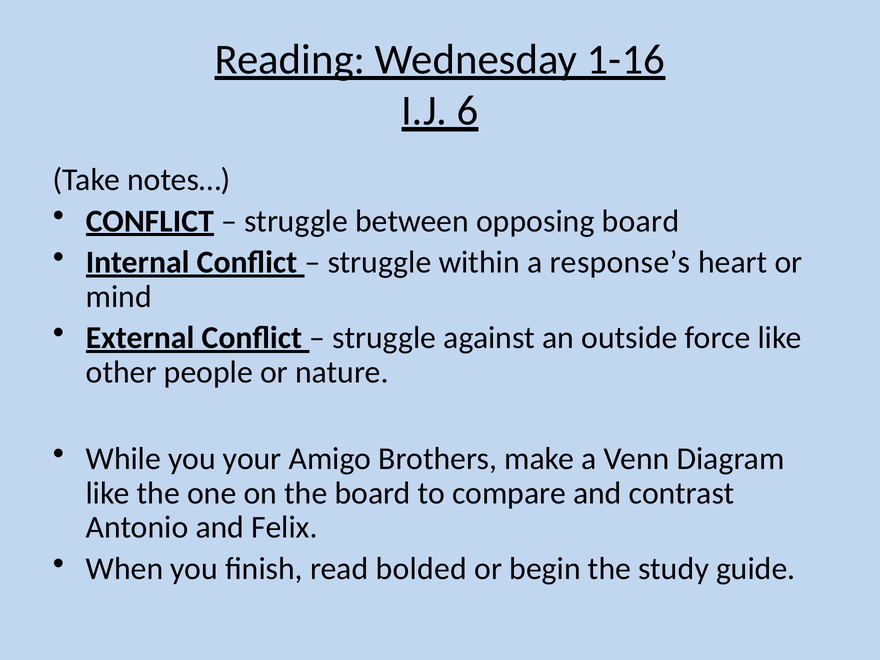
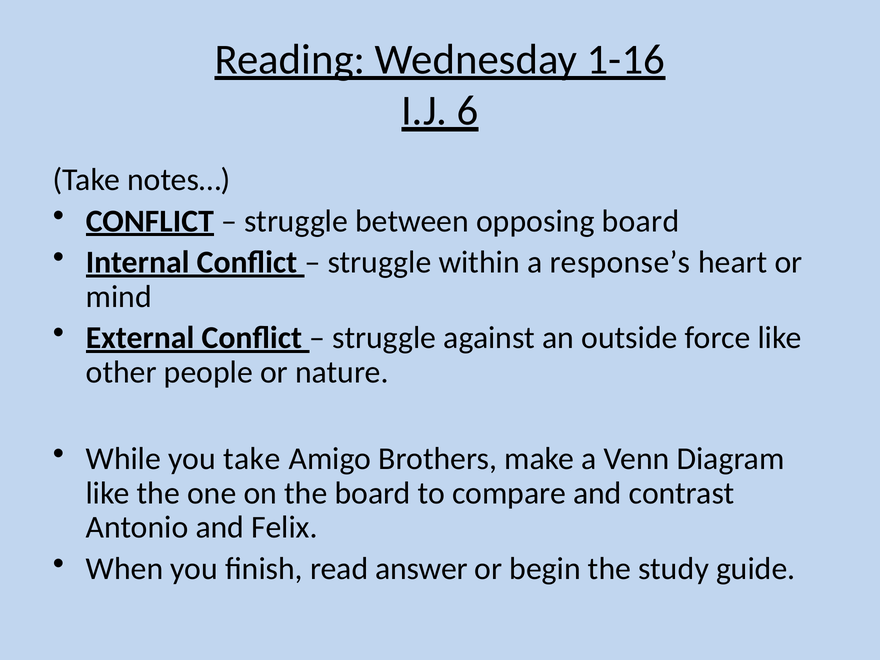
you your: your -> take (252, 459)
bolded: bolded -> answer (421, 569)
